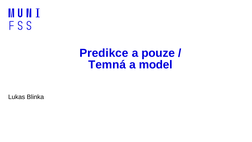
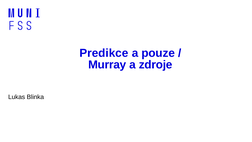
Temná: Temná -> Murray (107, 65)
model: model -> zdroje (156, 65)
